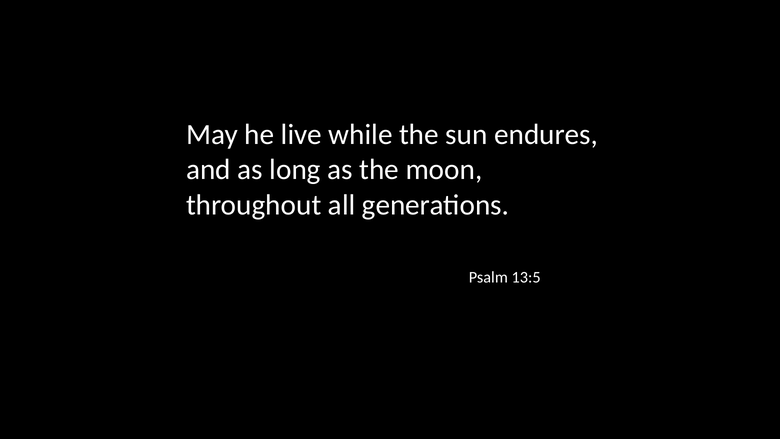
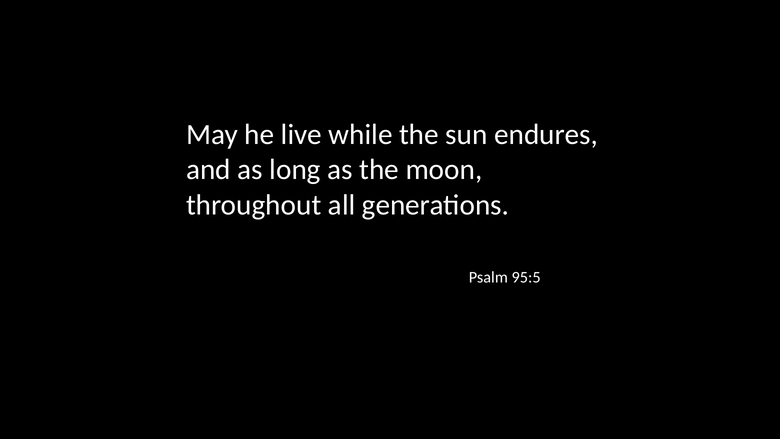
13:5: 13:5 -> 95:5 (526, 277)
